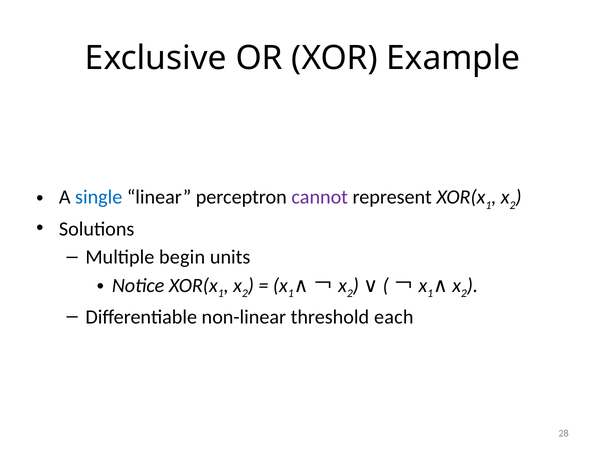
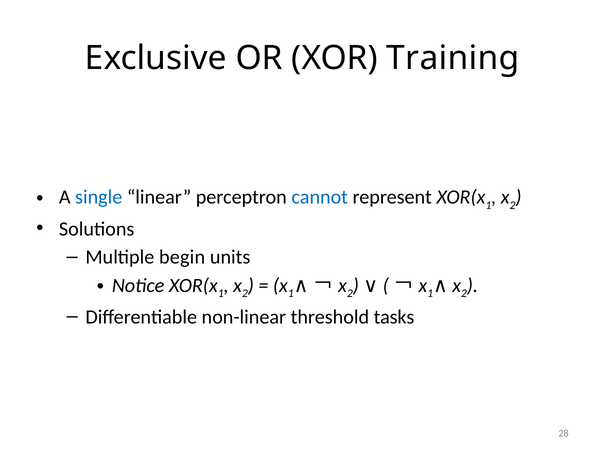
Example: Example -> Training (453, 58)
cannot colour: purple -> blue (320, 197)
each: each -> tasks (394, 317)
